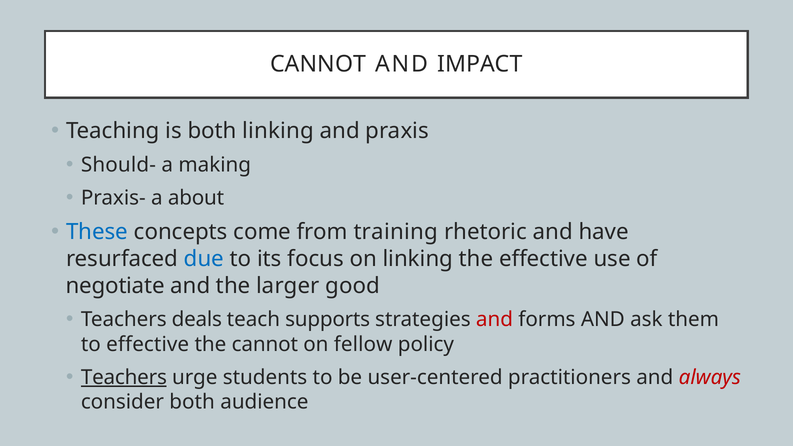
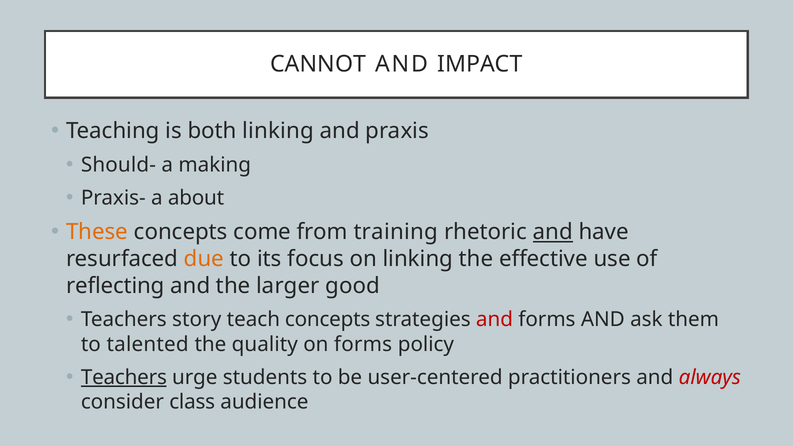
These colour: blue -> orange (97, 232)
and underline: none -> present (553, 232)
due colour: blue -> orange (204, 259)
negotiate: negotiate -> reflecting (115, 286)
deals: deals -> story (197, 320)
teach supports: supports -> concepts (328, 320)
to effective: effective -> talented (148, 344)
the cannot: cannot -> quality (265, 344)
on fellow: fellow -> forms (363, 344)
consider both: both -> class (192, 402)
